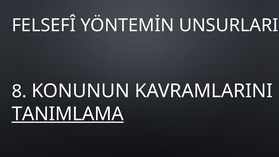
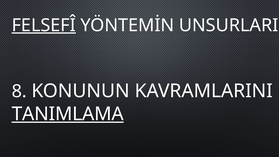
FELSEFÎ underline: none -> present (44, 25)
